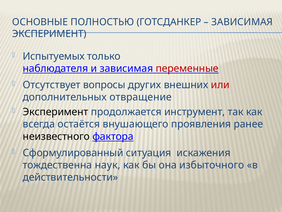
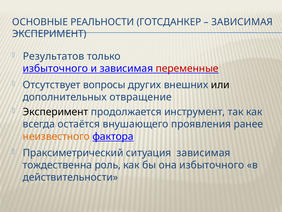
ПОЛНОСТЬЮ: ПОЛНОСТЬЮ -> РЕАЛЬНОСТИ (102, 22)
Испытуемых: Испытуемых -> Результатов (54, 56)
наблюдателя: наблюдателя -> избыточного (55, 68)
или colour: red -> black (220, 85)
неизвестного colour: black -> orange (56, 136)
Сформулированный: Сформулированный -> Праксиметрический (73, 153)
ситуация искажения: искажения -> зависимая (203, 153)
наук: наук -> роль (108, 165)
